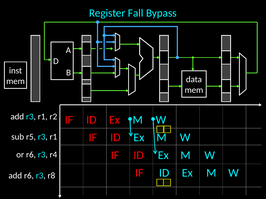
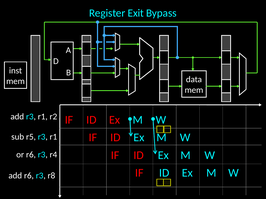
Fall: Fall -> Exit (136, 13)
